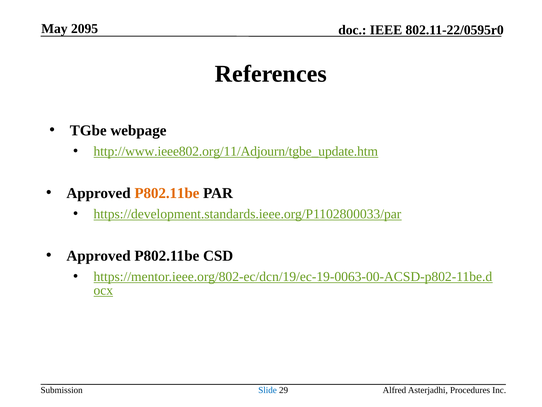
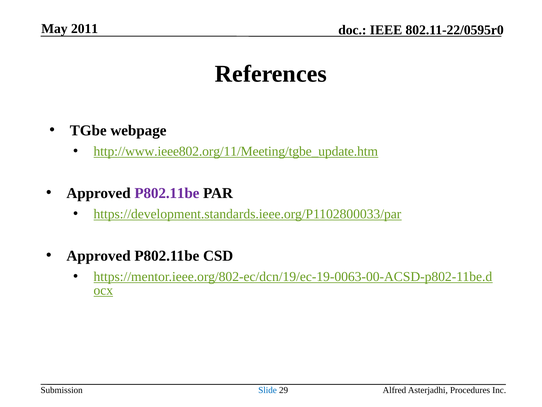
2095: 2095 -> 2011 (85, 29)
http://www.ieee802.org/11/Adjourn/tgbe_update.htm: http://www.ieee802.org/11/Adjourn/tgbe_update.htm -> http://www.ieee802.org/11/Meeting/tgbe_update.htm (236, 151)
P802.11be colour: orange -> purple (167, 193)
